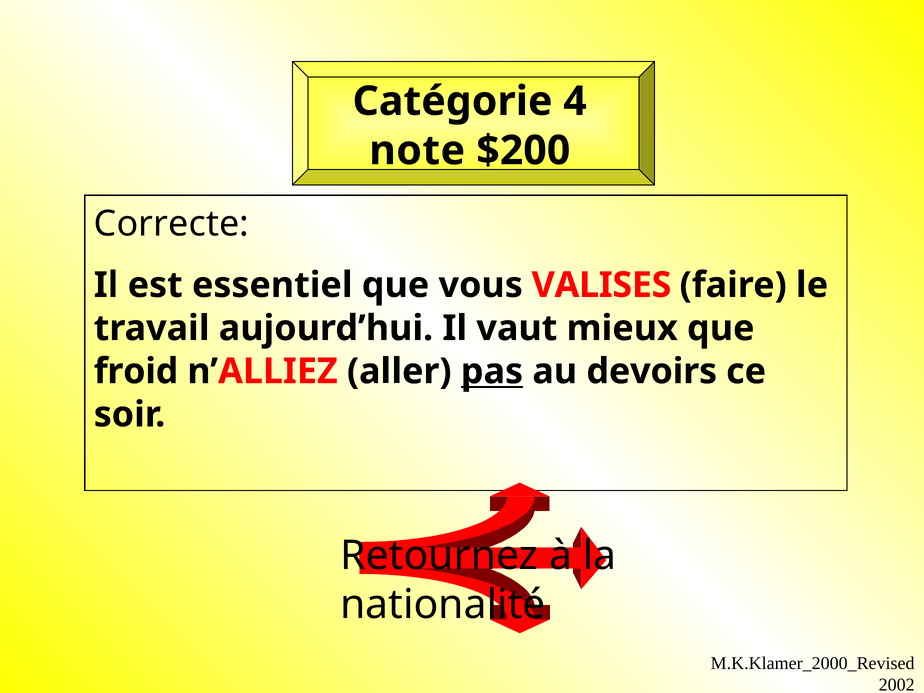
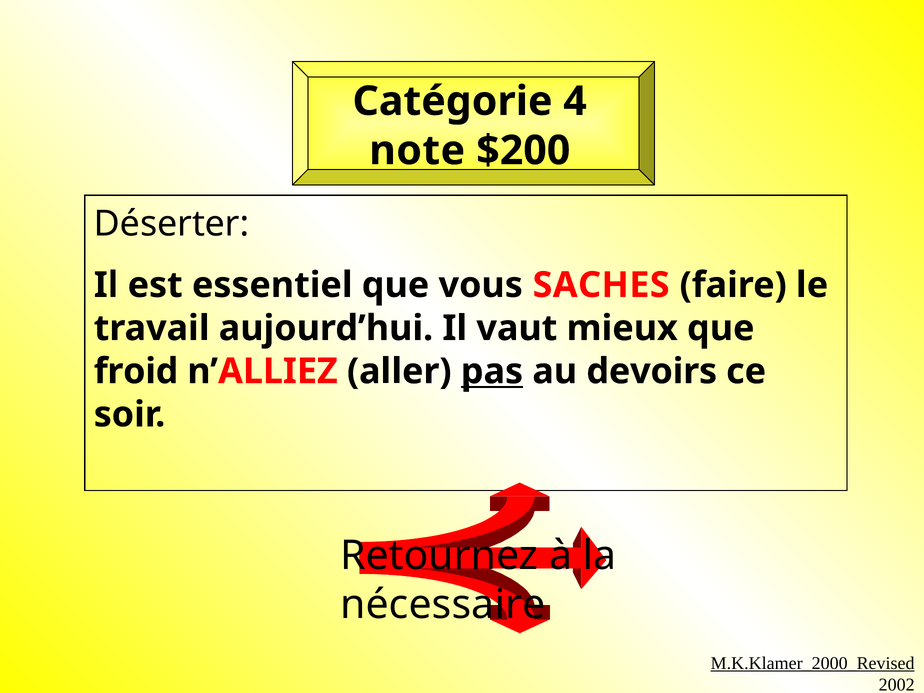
Correcte: Correcte -> Déserter (172, 224)
VALISES: VALISES -> SACHES (601, 285)
nationalité: nationalité -> nécessaire (443, 605)
M.K.Klamer_2000_Revised underline: none -> present (813, 663)
